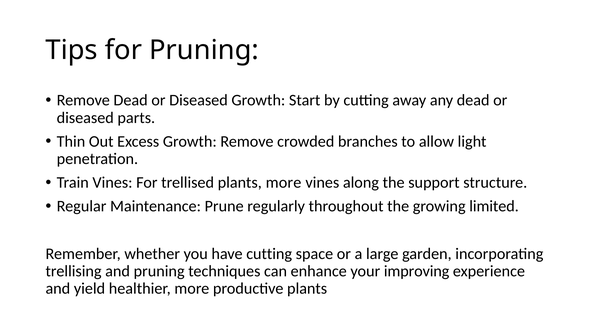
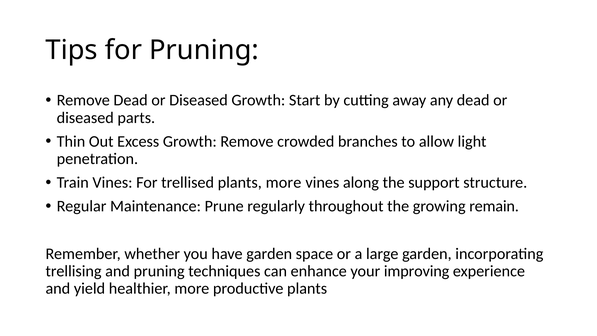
limited: limited -> remain (494, 206)
have cutting: cutting -> garden (269, 254)
